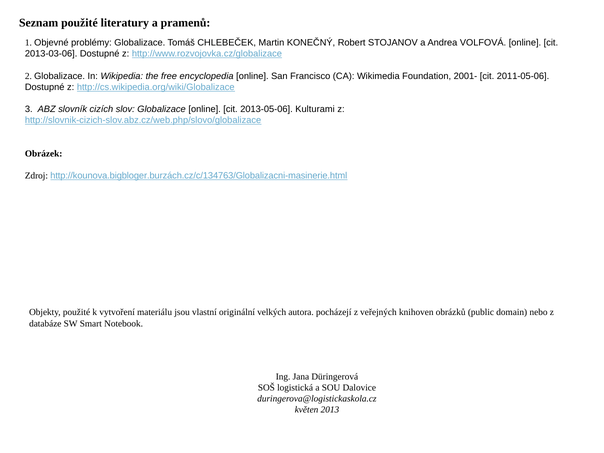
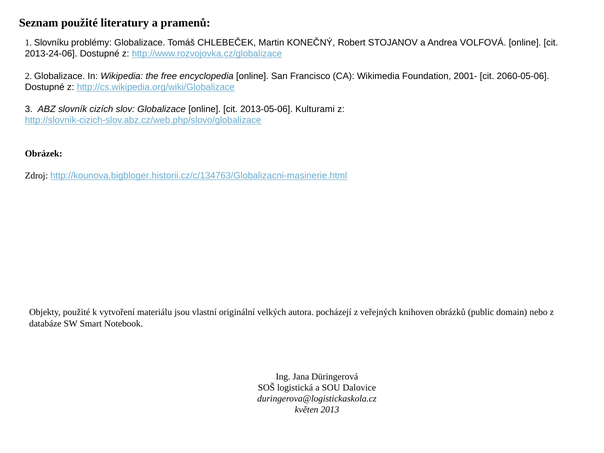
Objevné: Objevné -> Slovníku (51, 43)
2013-03-06: 2013-03-06 -> 2013-24-06 (51, 54)
2011-05-06: 2011-05-06 -> 2060-05-06 (523, 76)
http://kounova.bigbloger.burzách.cz/c/134763/Globalizacni-masinerie.html: http://kounova.bigbloger.burzách.cz/c/134763/Globalizacni-masinerie.html -> http://kounova.bigbloger.historii.cz/c/134763/Globalizacni-masinerie.html (199, 176)
